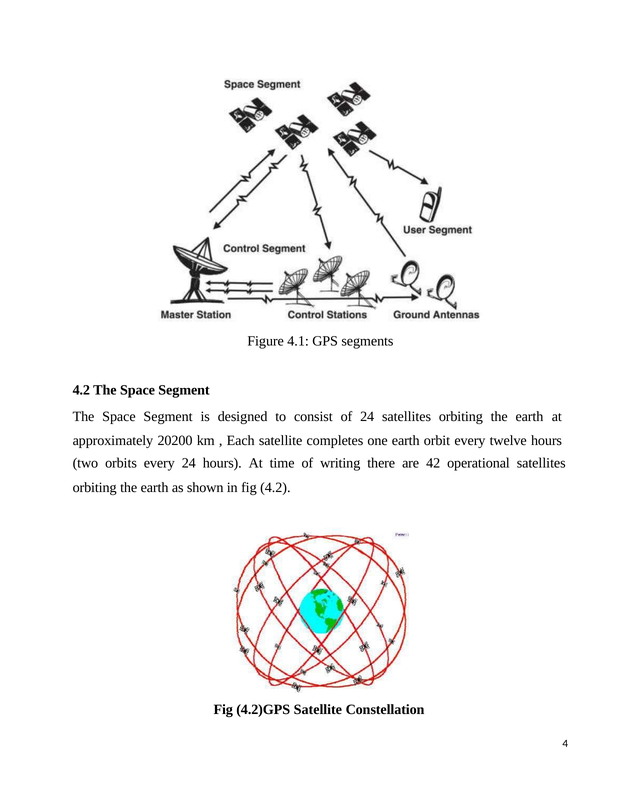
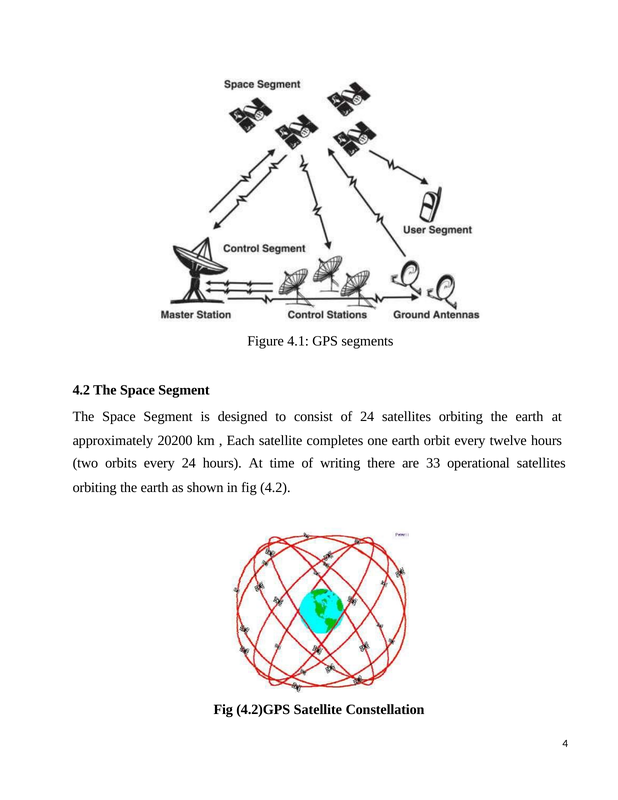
42: 42 -> 33 (433, 463)
